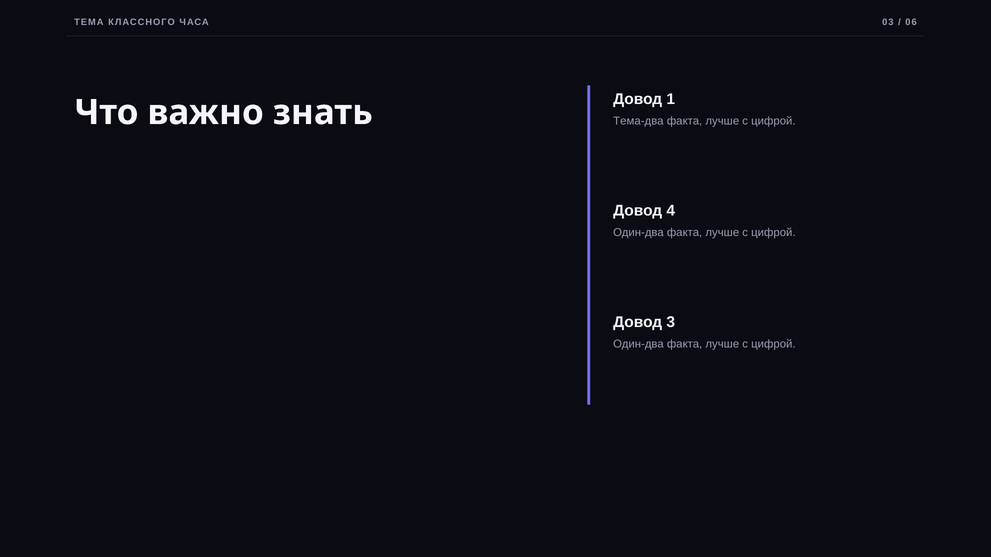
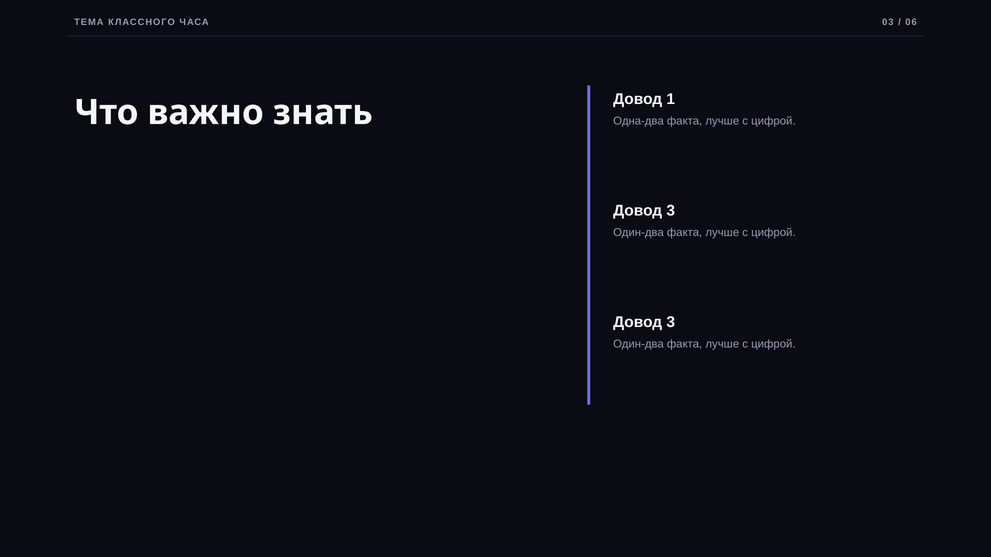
Тема-два: Тема-два -> Одна-два (638, 121)
4: 4 -> 3 (671, 211)
